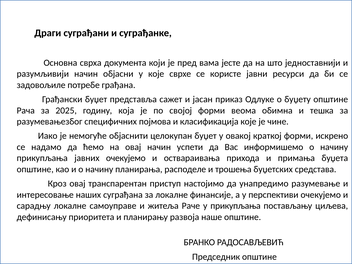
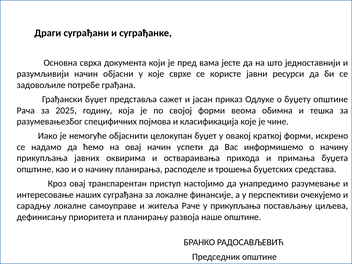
јавних очекујемо: очекујемо -> оквирима (126, 158)
